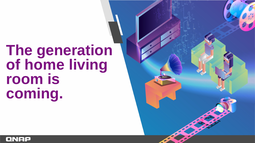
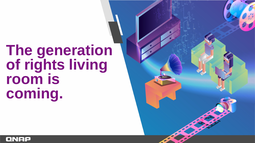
home: home -> rights (45, 65)
